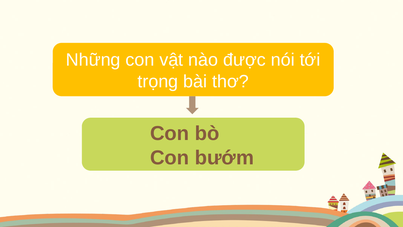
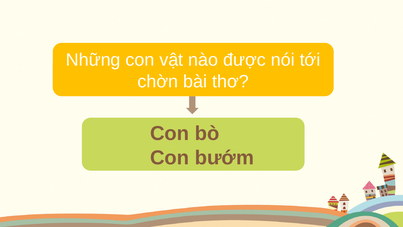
trọng: trọng -> chờn (158, 81)
